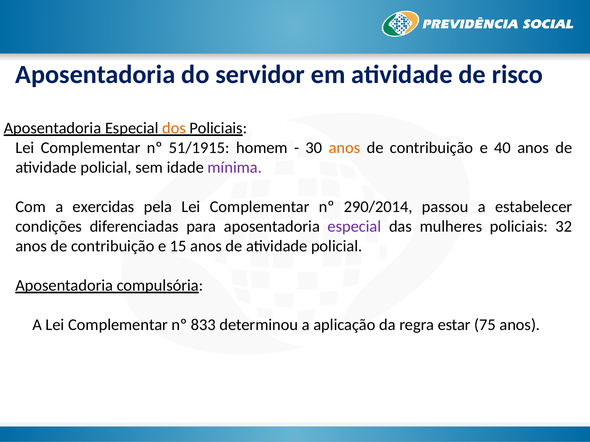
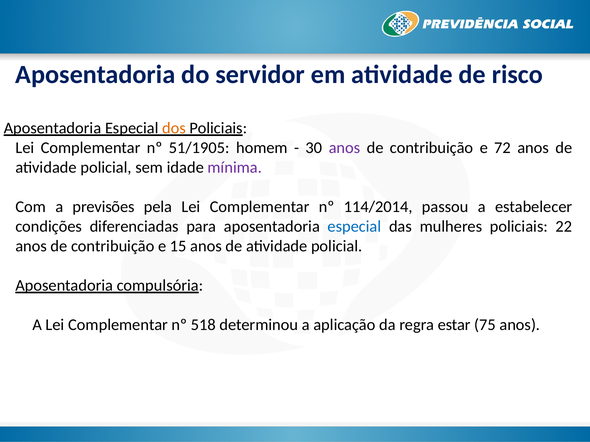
51/1915: 51/1915 -> 51/1905 (199, 148)
anos colour: orange -> purple (344, 148)
40: 40 -> 72 (503, 148)
exercidas: exercidas -> previsões (104, 207)
290/2014: 290/2014 -> 114/2014 (378, 207)
especial colour: purple -> blue (354, 227)
32: 32 -> 22 (564, 227)
833: 833 -> 518 (203, 325)
